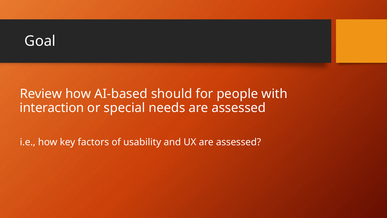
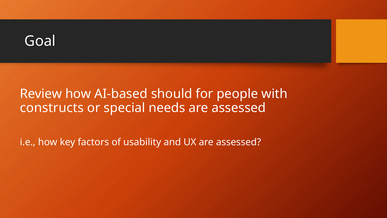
interaction: interaction -> constructs (52, 108)
